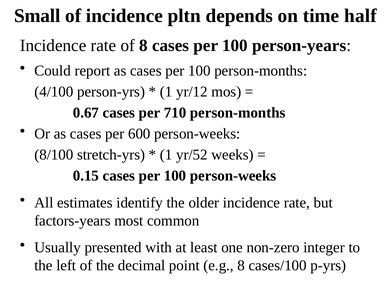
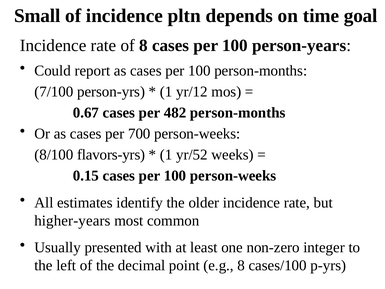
half: half -> goal (361, 16)
4/100: 4/100 -> 7/100 (54, 92)
710: 710 -> 482 (175, 113)
600: 600 -> 700 (139, 134)
stretch-yrs: stretch-yrs -> flavors-yrs (111, 154)
factors-years: factors-years -> higher-years (72, 220)
